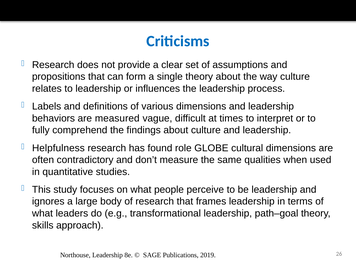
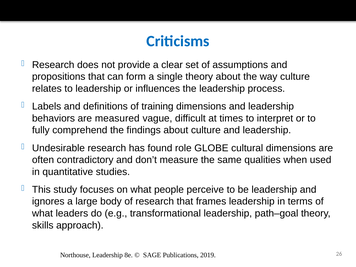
various: various -> training (157, 106)
Helpfulness: Helpfulness -> Undesirable (58, 148)
